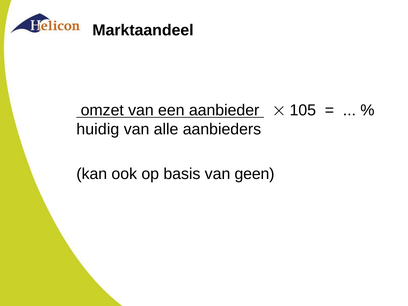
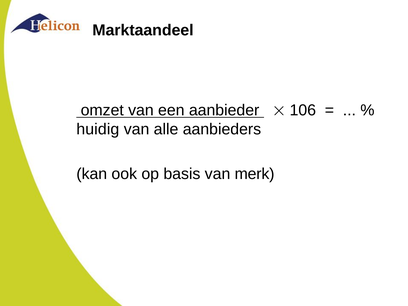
105: 105 -> 106 (303, 110)
geen: geen -> merk (255, 174)
